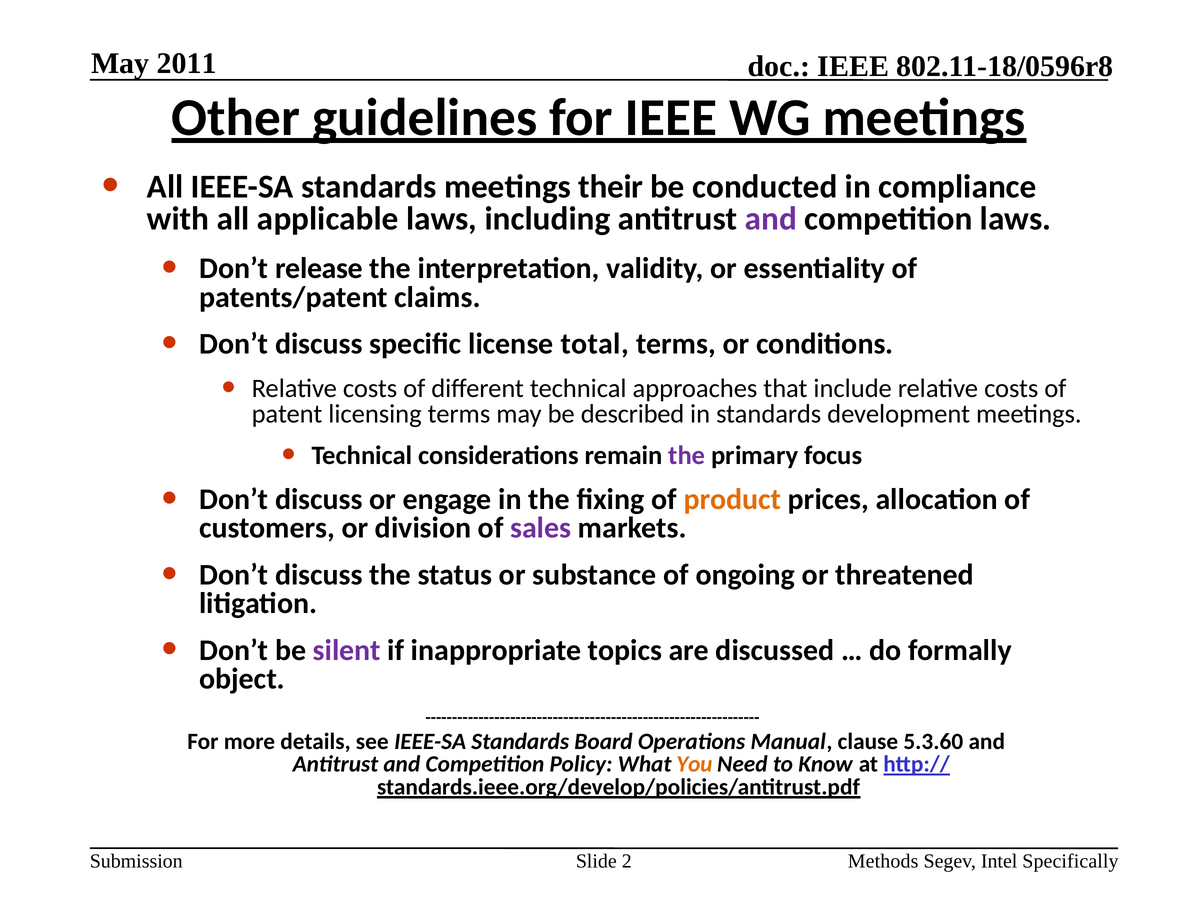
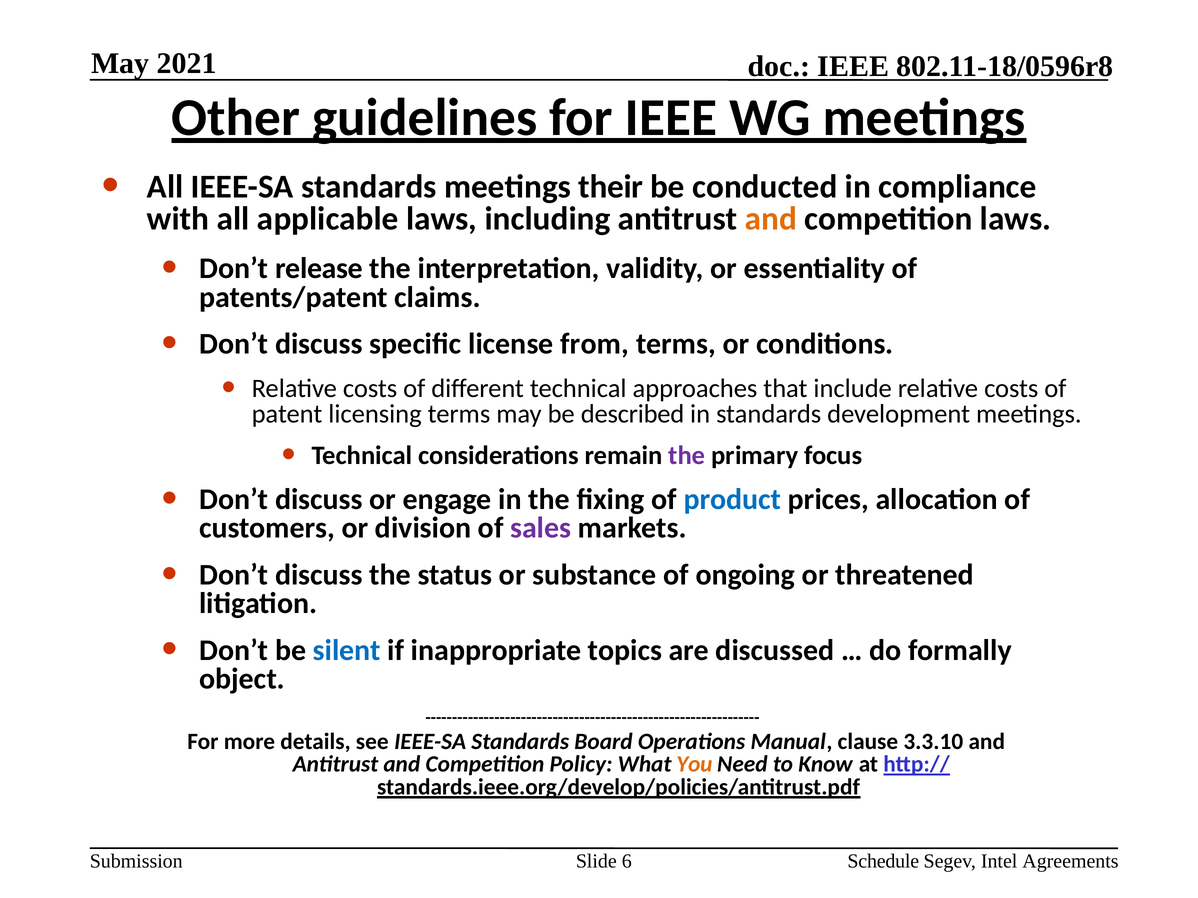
2011: 2011 -> 2021 (187, 64)
and colour: purple -> orange (771, 219)
total: total -> from (595, 344)
product colour: orange -> blue (732, 500)
silent colour: purple -> blue (347, 651)
5.3.60: 5.3.60 -> 3.3.10 (933, 742)
2: 2 -> 6 (627, 862)
Methods: Methods -> Schedule (883, 862)
Specifically: Specifically -> Agreements (1070, 862)
